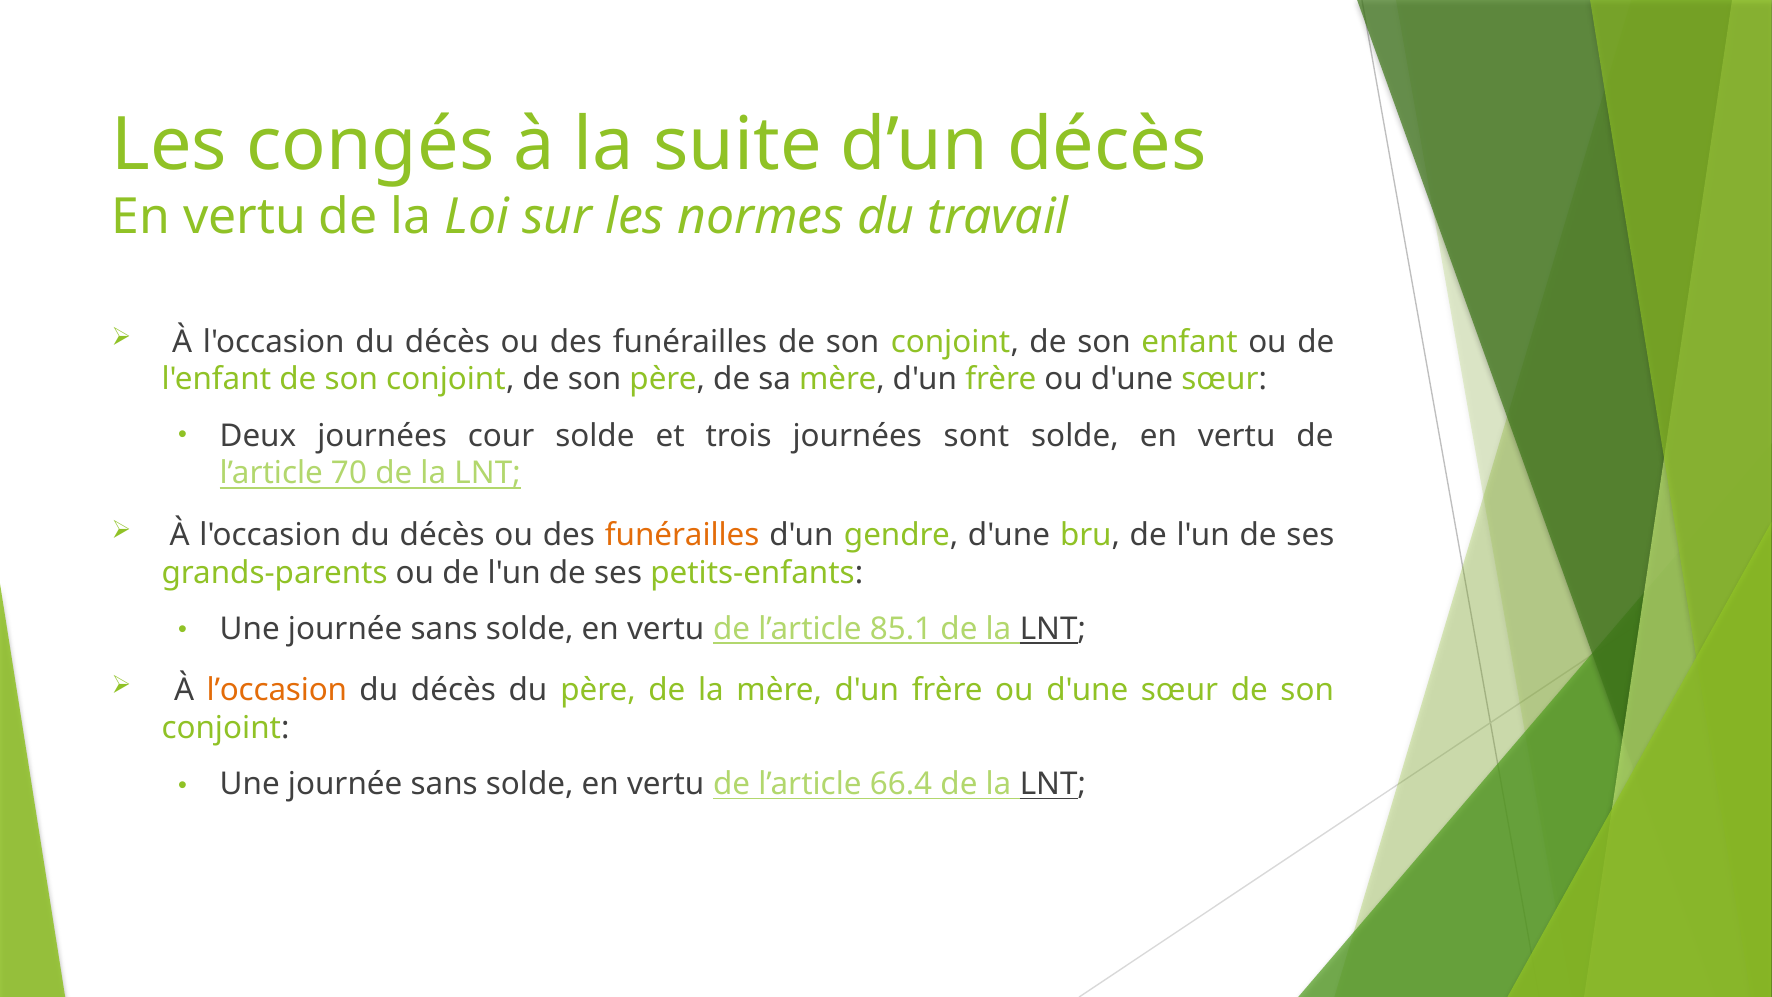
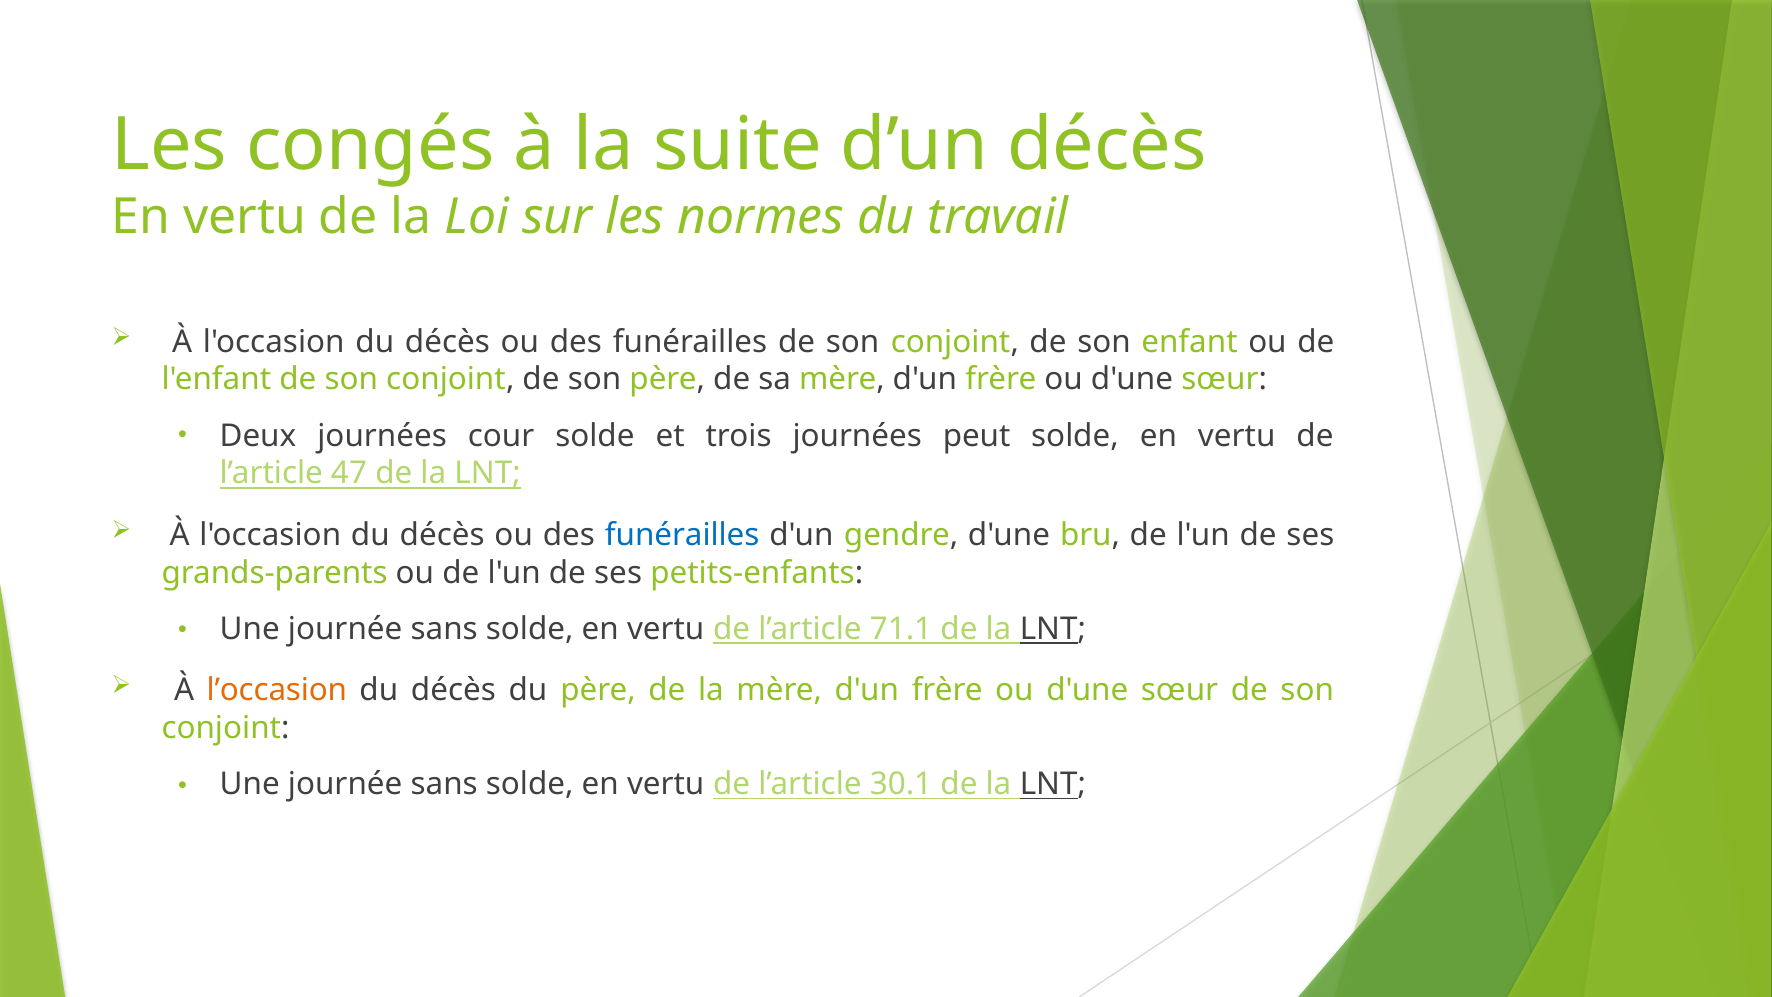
sont: sont -> peut (977, 436)
70: 70 -> 47 (349, 474)
funérailles colour: orange -> blue (682, 535)
85.1: 85.1 -> 71.1 (901, 629)
66.4: 66.4 -> 30.1 (901, 784)
